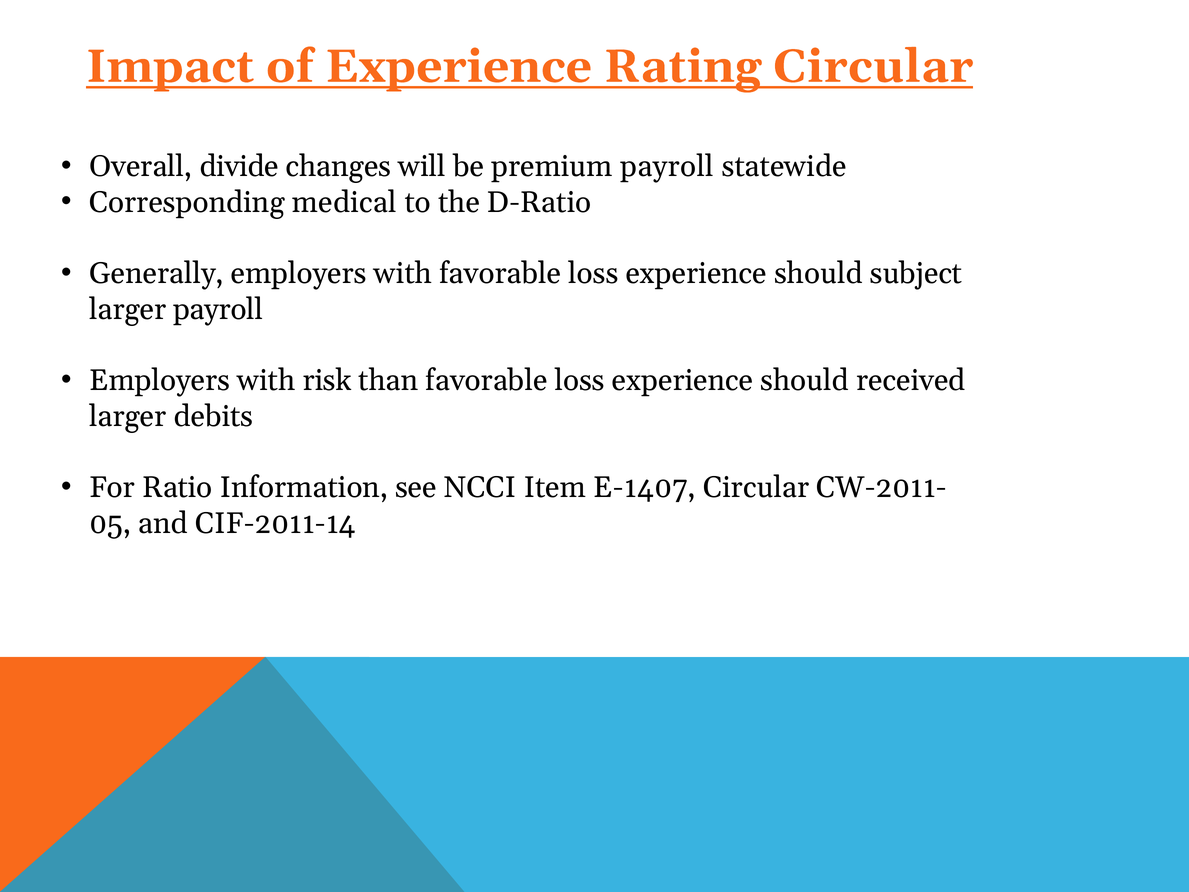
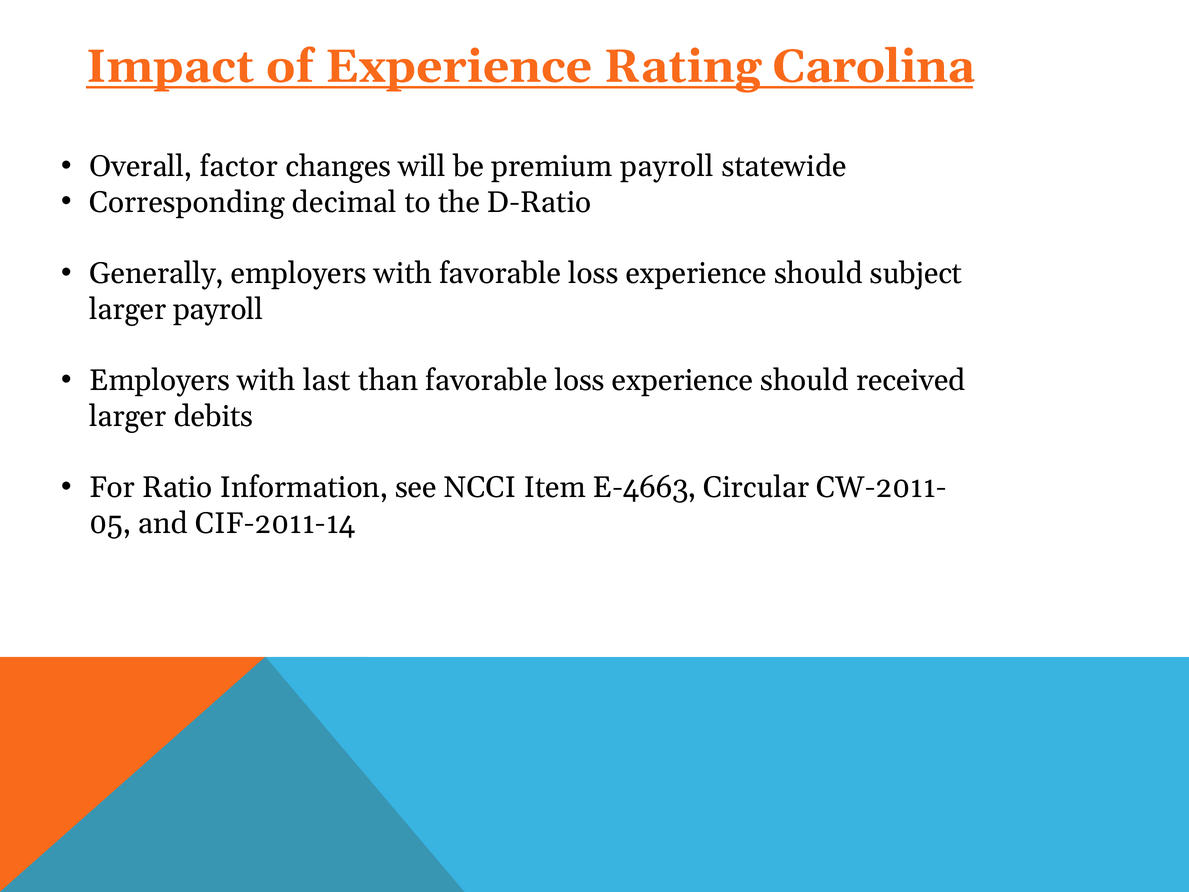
Rating Circular: Circular -> Carolina (874, 67)
divide: divide -> factor (239, 166)
medical: medical -> decimal (344, 202)
risk: risk -> last (327, 381)
E-1407: E-1407 -> E-4663 (645, 488)
